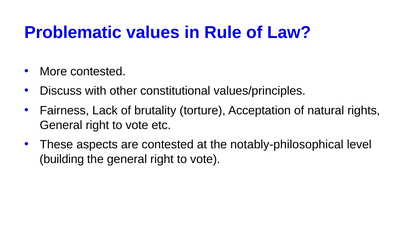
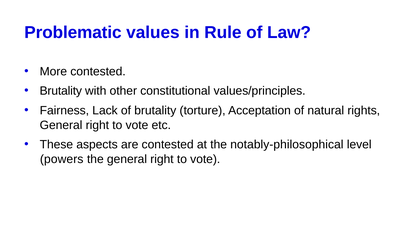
Discuss: Discuss -> Brutality (61, 91)
building: building -> powers (62, 159)
